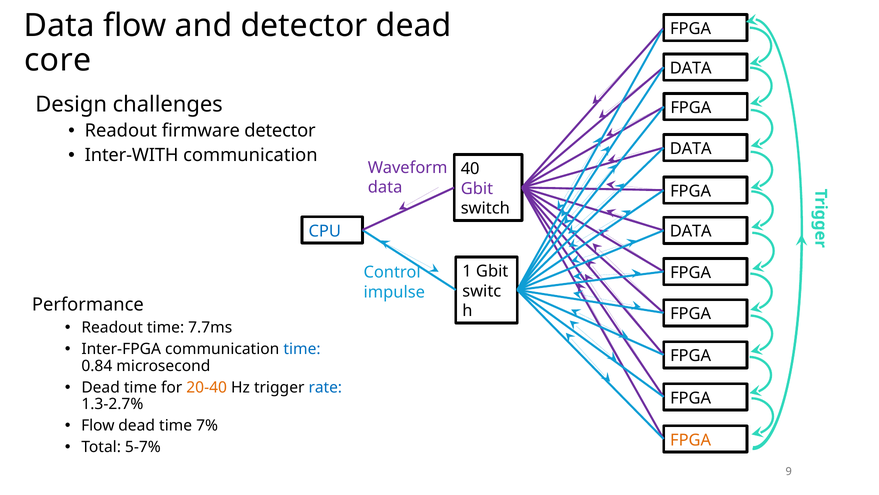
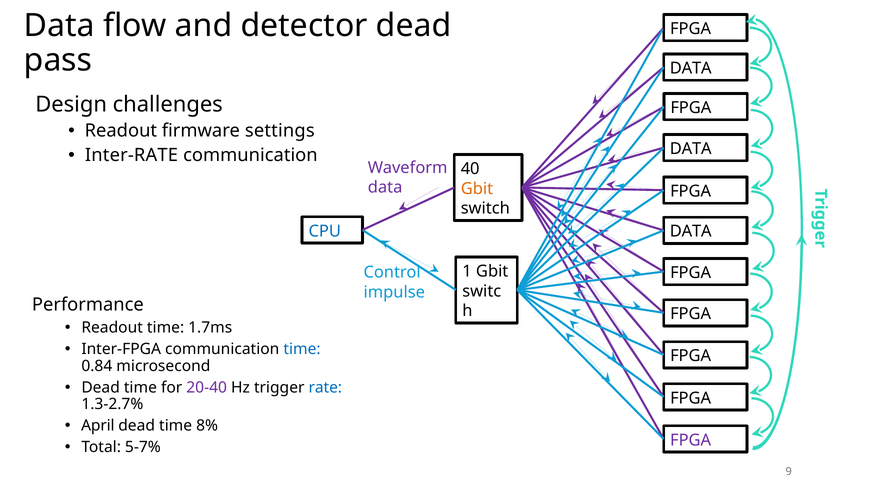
core: core -> pass (58, 60)
firmware detector: detector -> settings (280, 131)
Inter-WITH: Inter-WITH -> Inter-RATE (131, 155)
Gbit colour: purple -> orange (477, 188)
7.7ms: 7.7ms -> 1.7ms (210, 327)
20-40 colour: orange -> purple (207, 387)
Flow: Flow -> April (98, 425)
7%: 7% -> 8% (207, 425)
FPGA colour: orange -> purple (691, 440)
